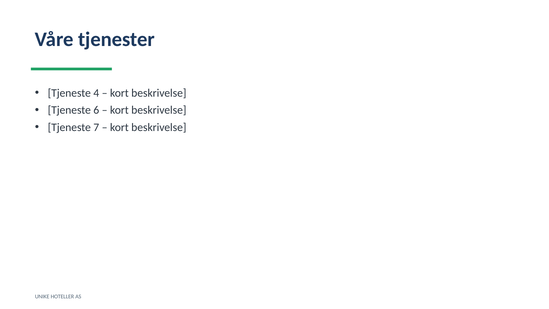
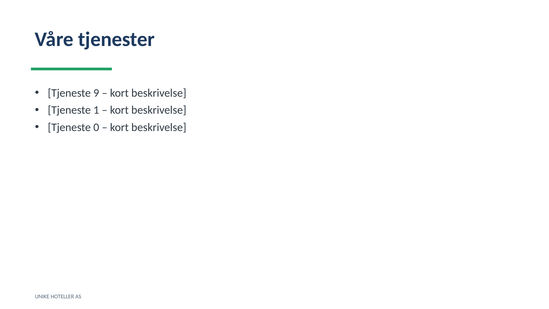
4: 4 -> 9 (96, 93)
6: 6 -> 1 (96, 110)
7: 7 -> 0 (96, 127)
